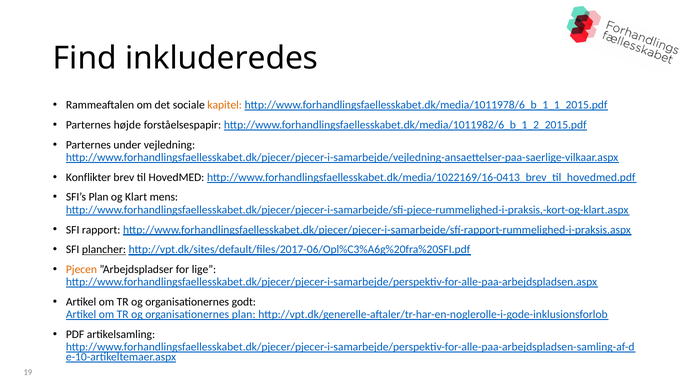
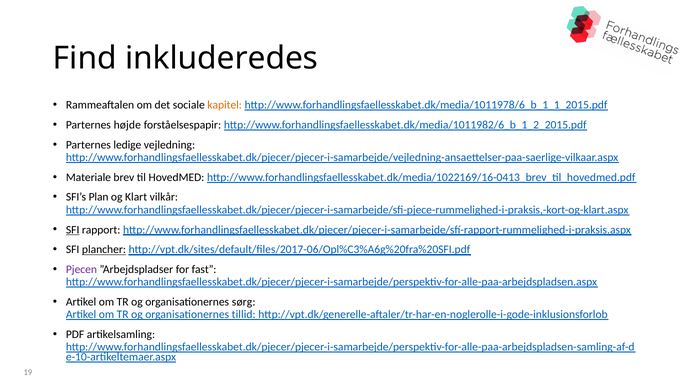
under: under -> ledige (127, 145)
Konflikter: Konflikter -> Materiale (88, 178)
mens: mens -> vilkår (164, 197)
SFI underline: none -> present (73, 230)
Pjecen colour: orange -> purple (81, 270)
lige: lige -> fast (204, 270)
godt: godt -> sørg (244, 302)
organisationernes plan: plan -> tillid (244, 315)
